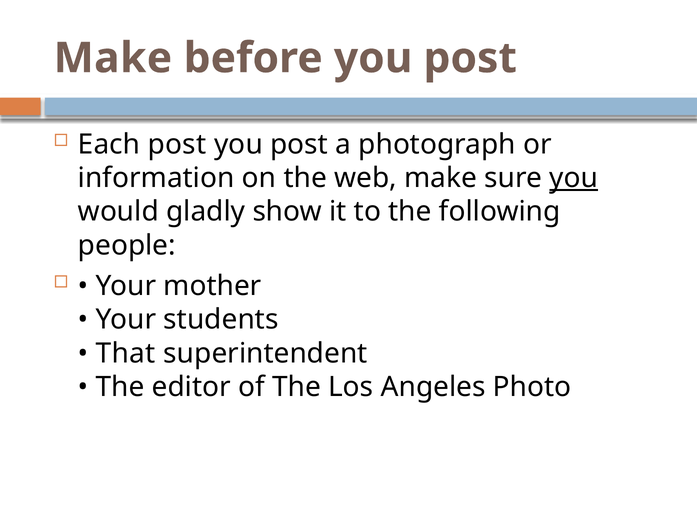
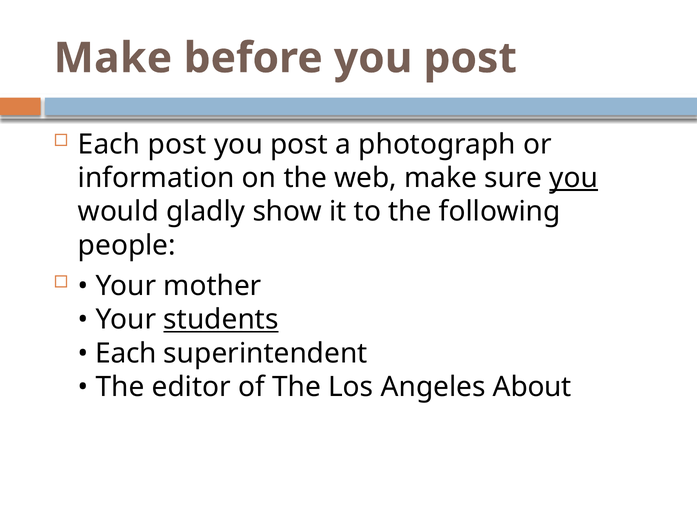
students underline: none -> present (221, 319)
That: That -> Each (126, 353)
Photo: Photo -> About (532, 387)
